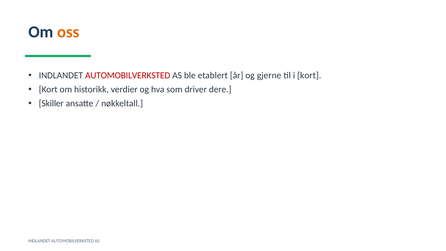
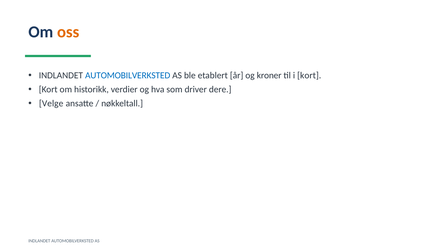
AUTOMOBILVERKSTED colour: red -> blue (128, 76)
gjerne: gjerne -> kroner (269, 76)
Skiller: Skiller -> Velge (51, 103)
